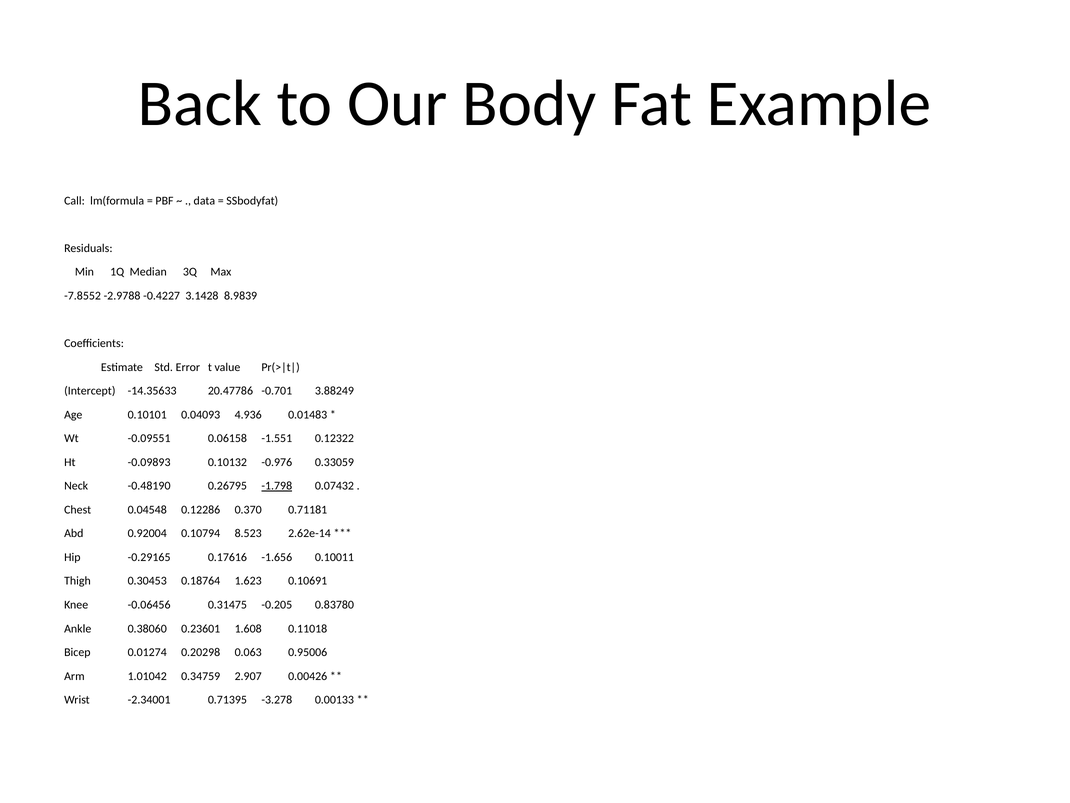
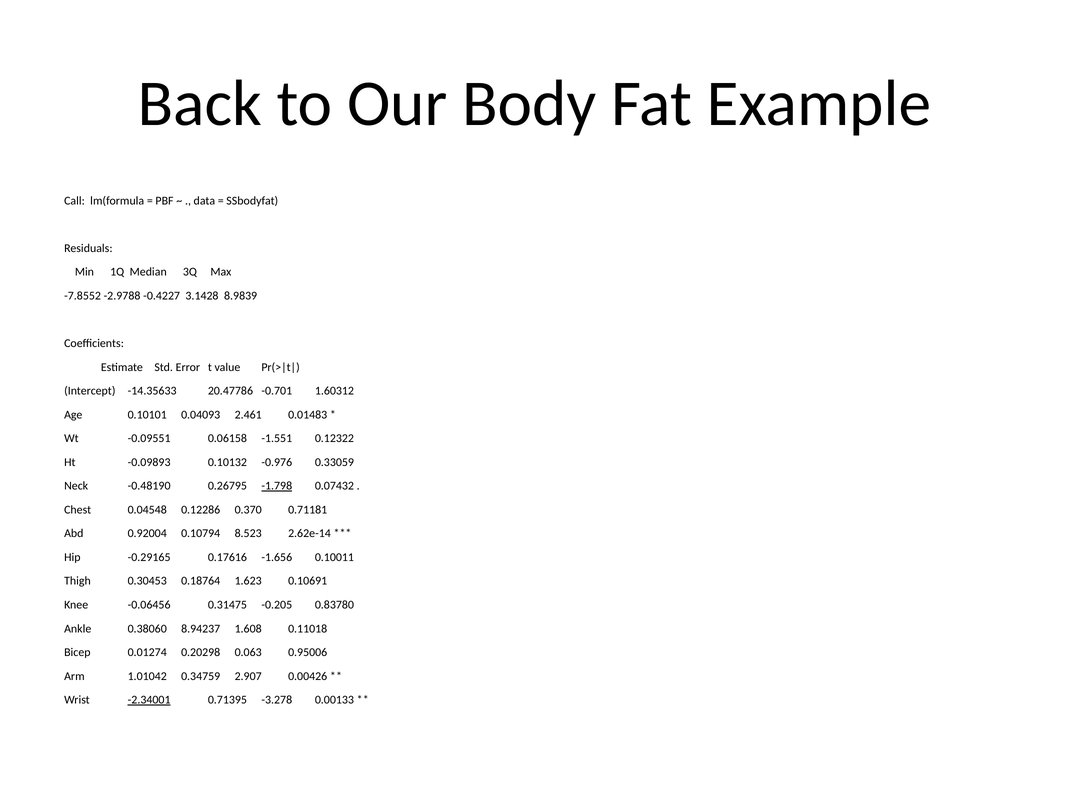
3.88249: 3.88249 -> 1.60312 (334, 391)
4.936: 4.936 -> 2.461 (248, 414)
0.23601: 0.23601 -> 8.94237 (201, 628)
-2.34001 underline: none -> present (149, 699)
